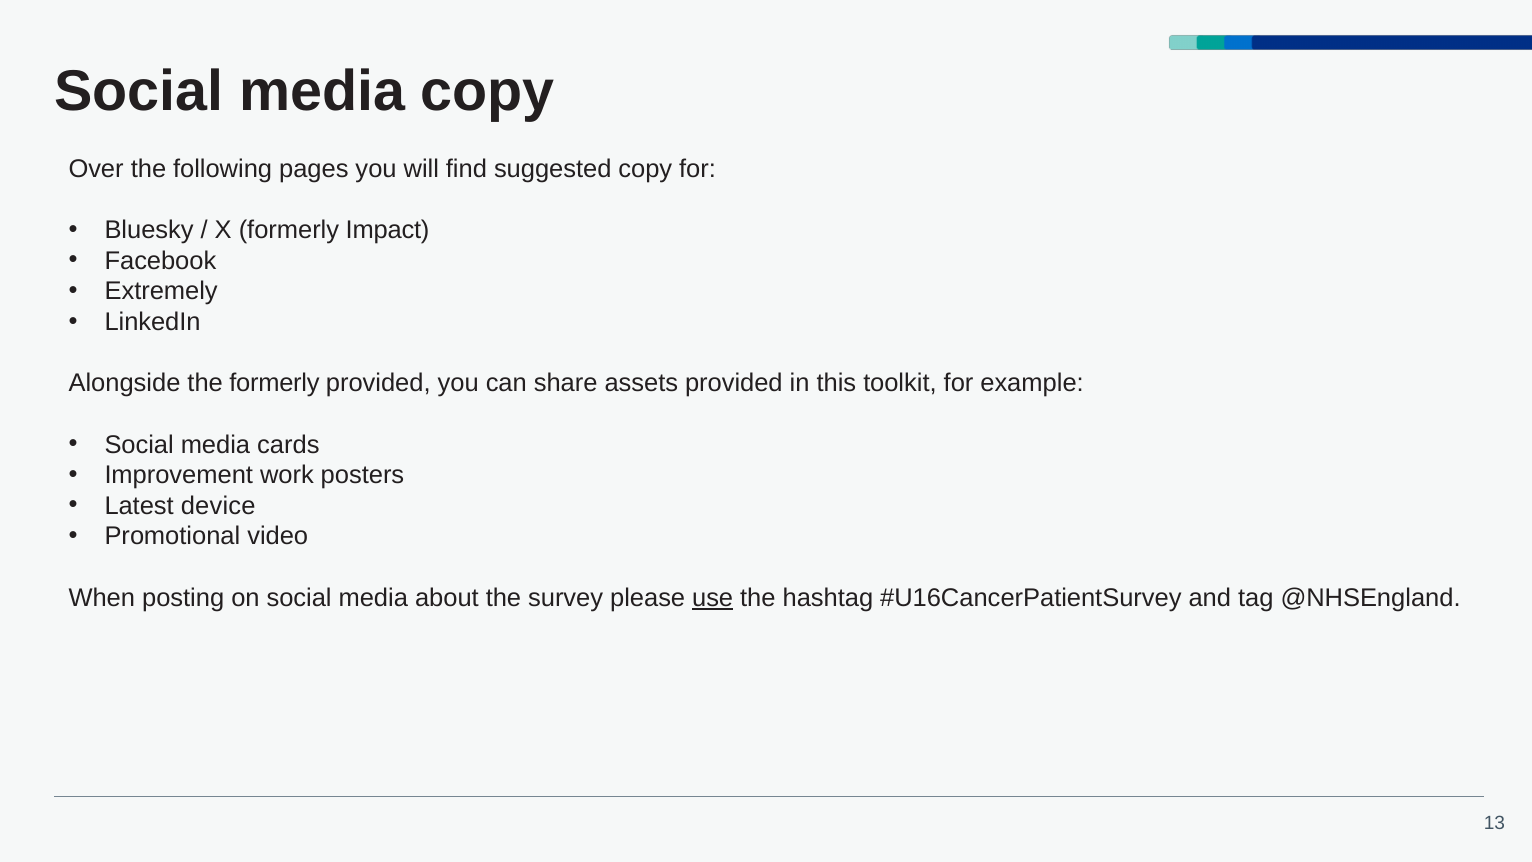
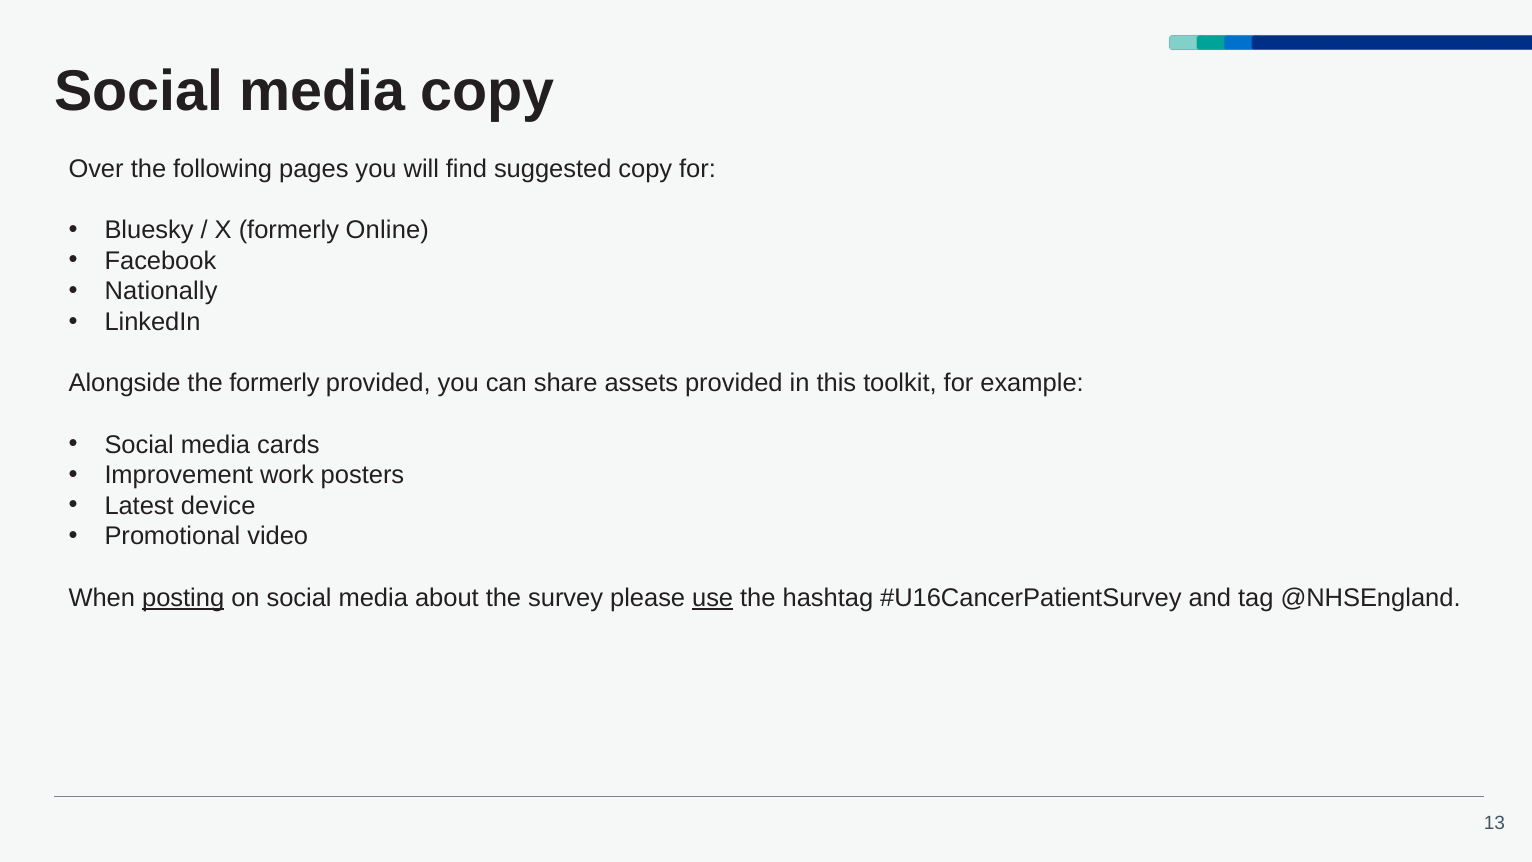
Impact: Impact -> Online (387, 230)
Extremely: Extremely -> Nationally (161, 291)
posting underline: none -> present (183, 598)
